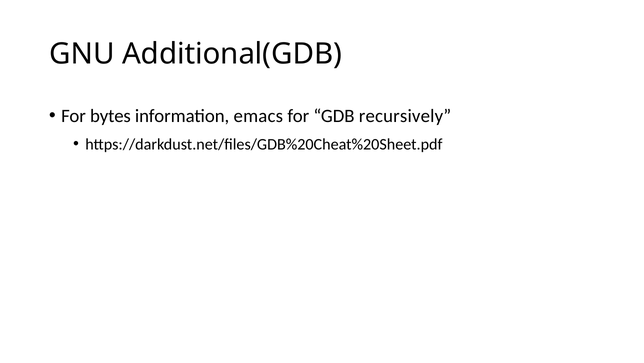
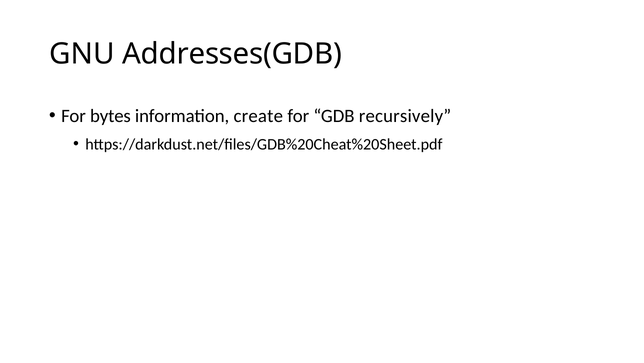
Additional(GDB: Additional(GDB -> Addresses(GDB (232, 54)
emacs: emacs -> create (258, 116)
